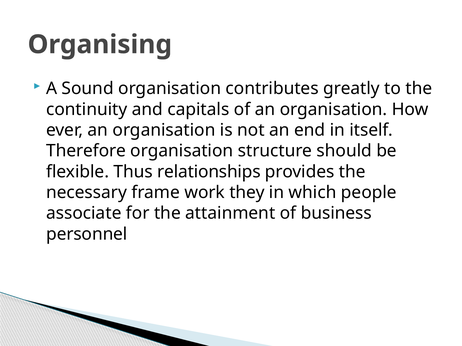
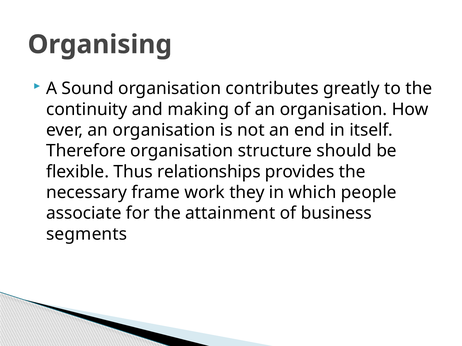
capitals: capitals -> making (198, 110)
personnel: personnel -> segments (87, 234)
